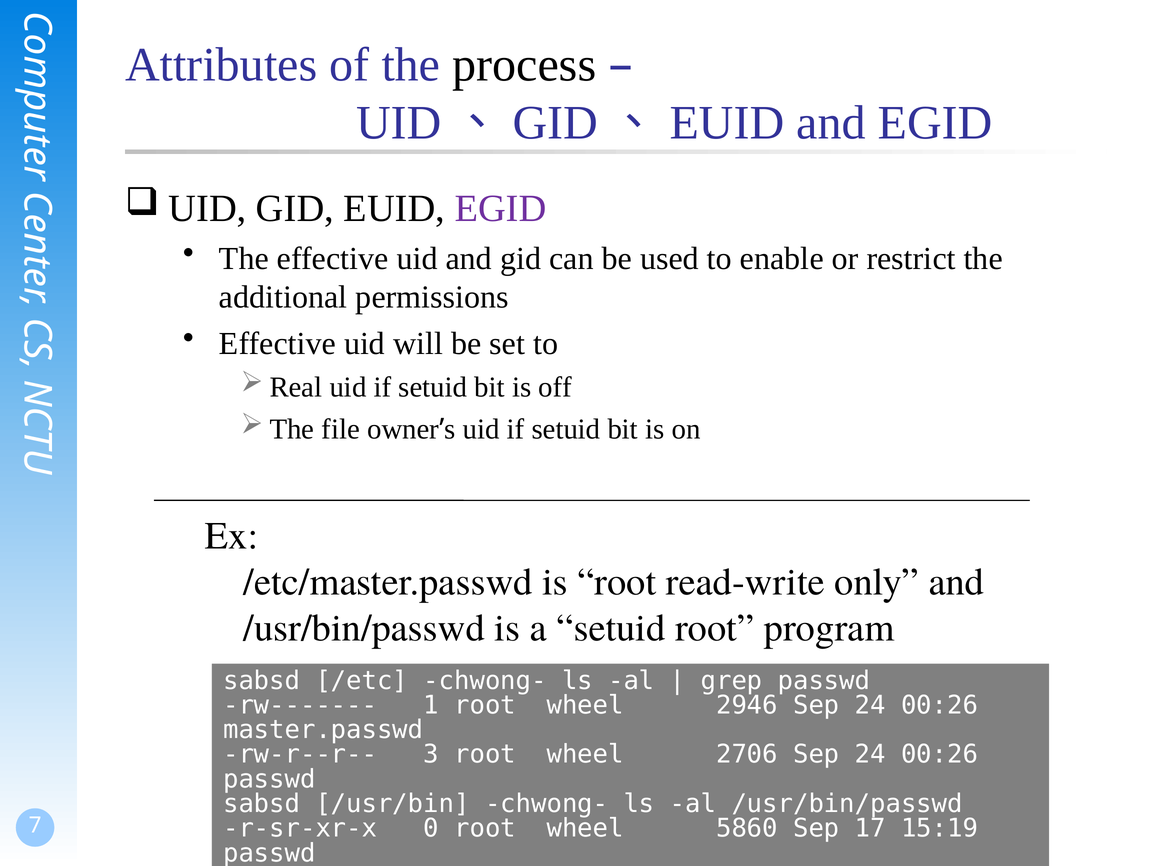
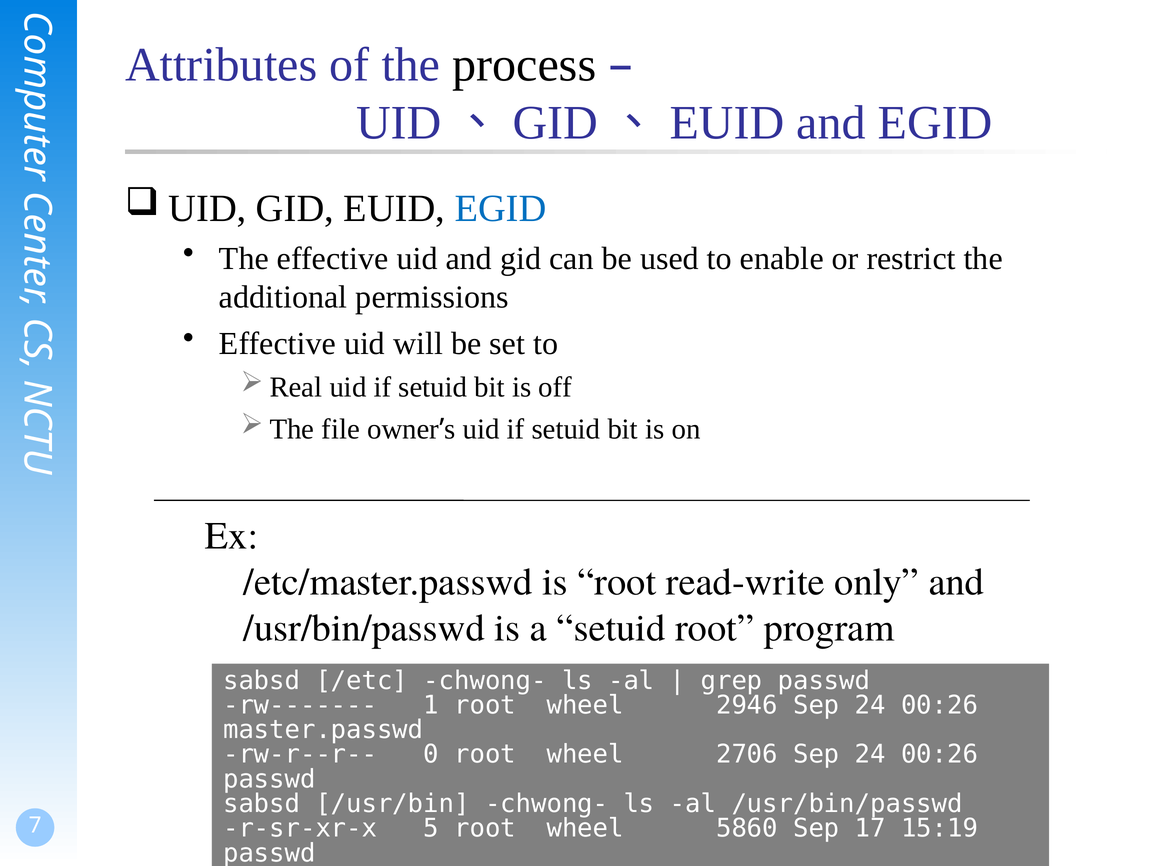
EGID colour: purple -> blue (501, 209)
3: 3 -> 0 (431, 755)
0: 0 -> 5 (431, 829)
